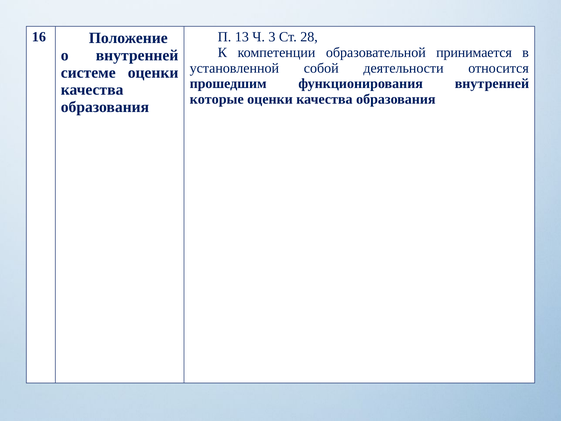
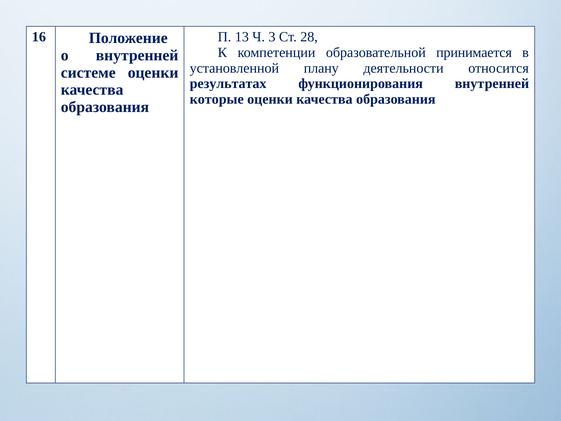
собой: собой -> плану (321, 68)
прошедшим: прошедшим -> результатах (228, 84)
